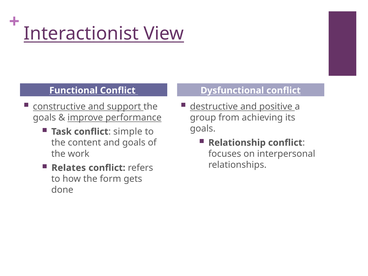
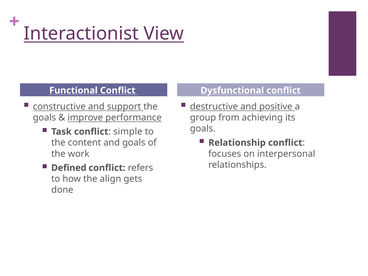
Relates: Relates -> Defined (69, 168)
form: form -> align (111, 179)
